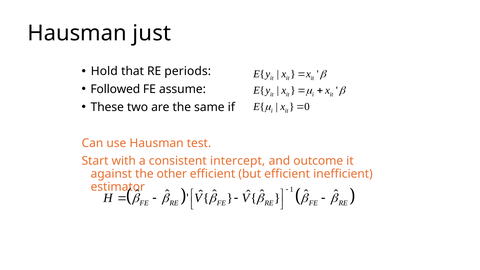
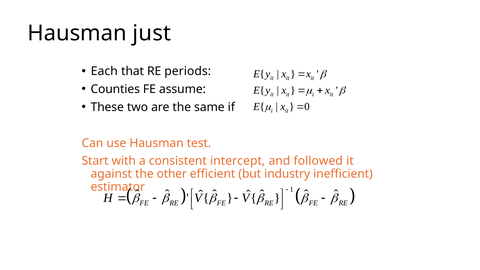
Hold: Hold -> Each (104, 71)
Followed: Followed -> Counties (115, 89)
outcome: outcome -> followed (318, 161)
but efficient: efficient -> industry (287, 174)
